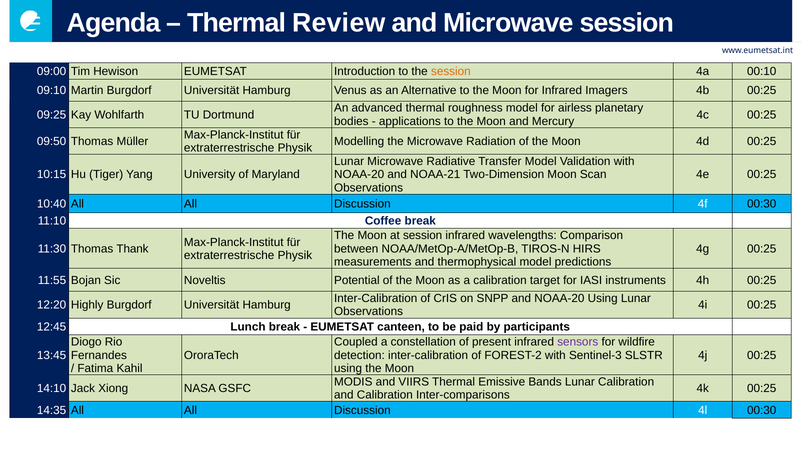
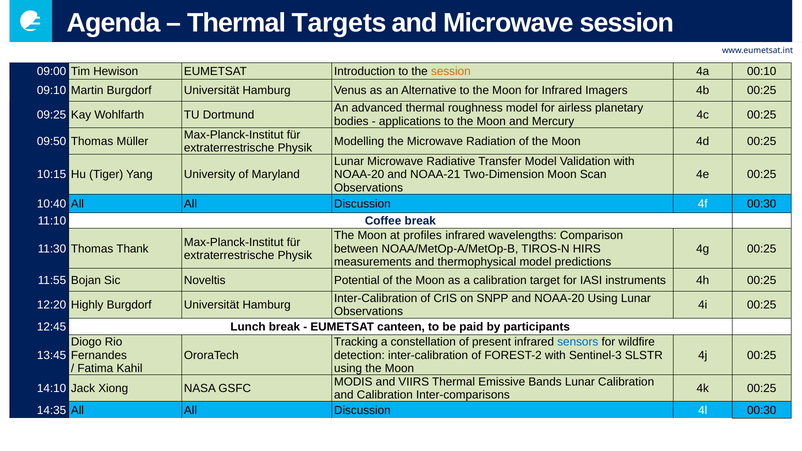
Review: Review -> Targets (339, 23)
at session: session -> profiles (423, 236)
Coupled: Coupled -> Tracking (356, 342)
sensors colour: purple -> blue (578, 342)
